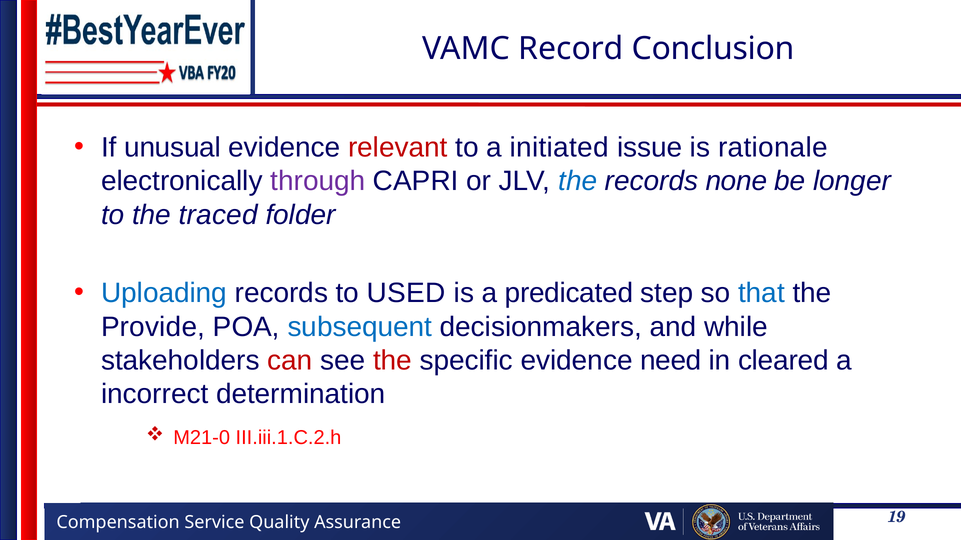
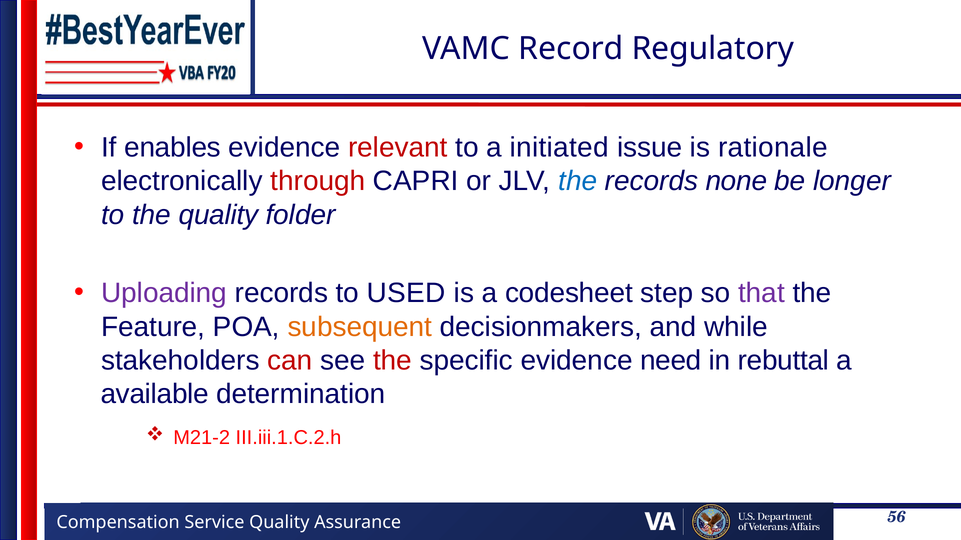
Conclusion: Conclusion -> Regulatory (713, 49)
unusual: unusual -> enables (173, 148)
through colour: purple -> red (318, 181)
the traced: traced -> quality (218, 215)
Uploading colour: blue -> purple (164, 294)
predicated: predicated -> codesheet (569, 294)
that colour: blue -> purple (761, 294)
Provide: Provide -> Feature (153, 327)
subsequent colour: blue -> orange (360, 327)
cleared: cleared -> rebuttal (783, 361)
incorrect: incorrect -> available (155, 395)
M21-0: M21-0 -> M21-2 (202, 438)
19: 19 -> 56 (897, 517)
